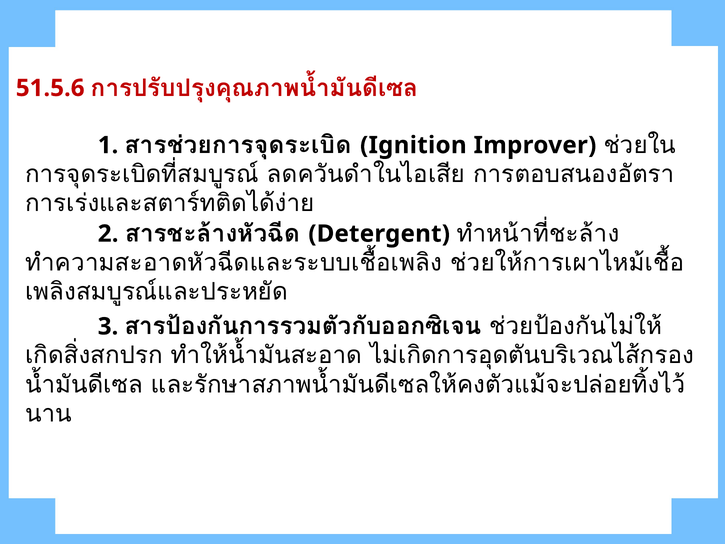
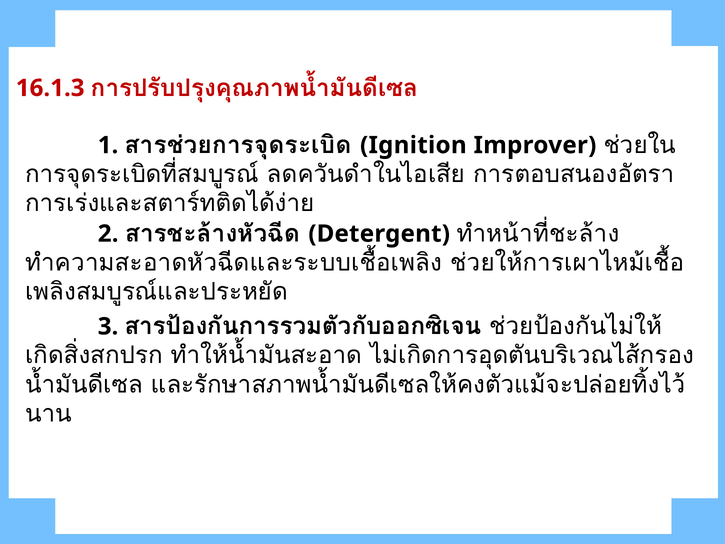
51.5.6: 51.5.6 -> 16.1.3 (50, 88)
